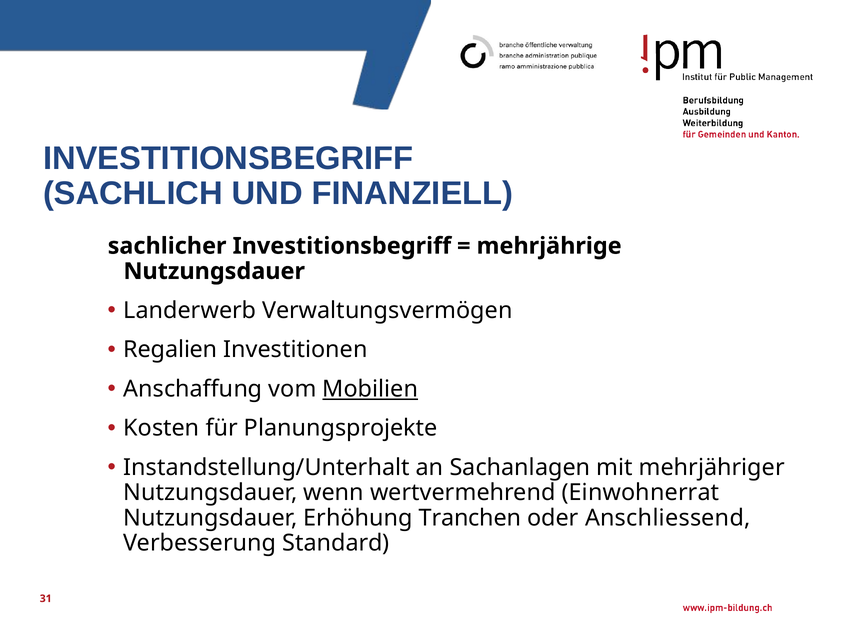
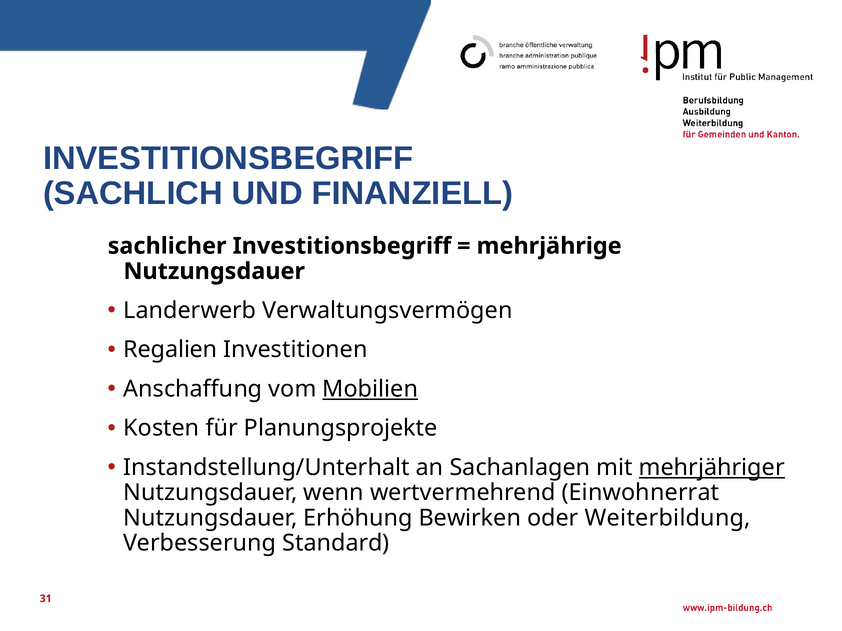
mehrjähriger underline: none -> present (712, 468)
Tranchen: Tranchen -> Bewirken (470, 518)
Anschliessend: Anschliessend -> Weiterbildung (668, 518)
